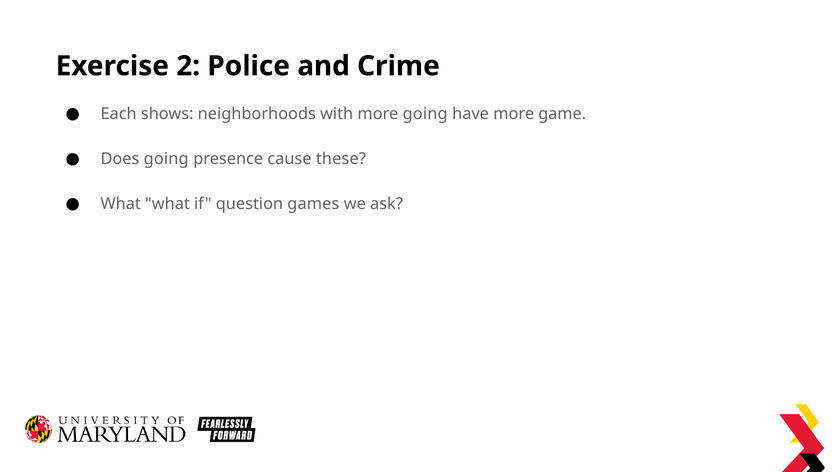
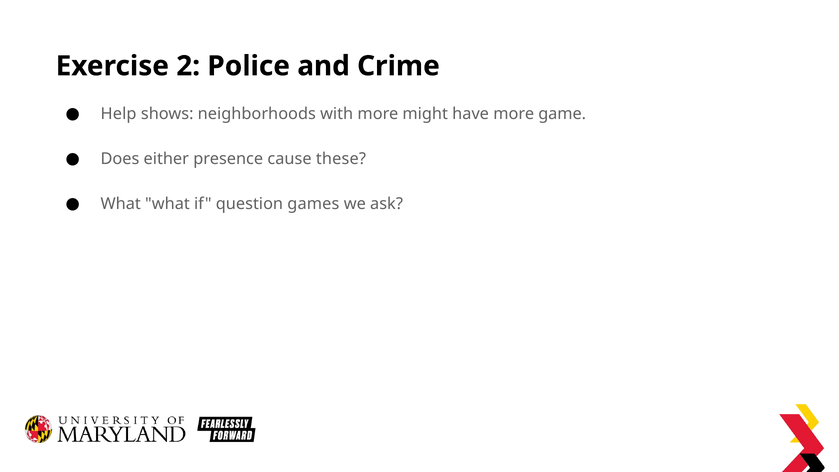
Each: Each -> Help (119, 114)
more going: going -> might (425, 114)
Does going: going -> either (166, 159)
